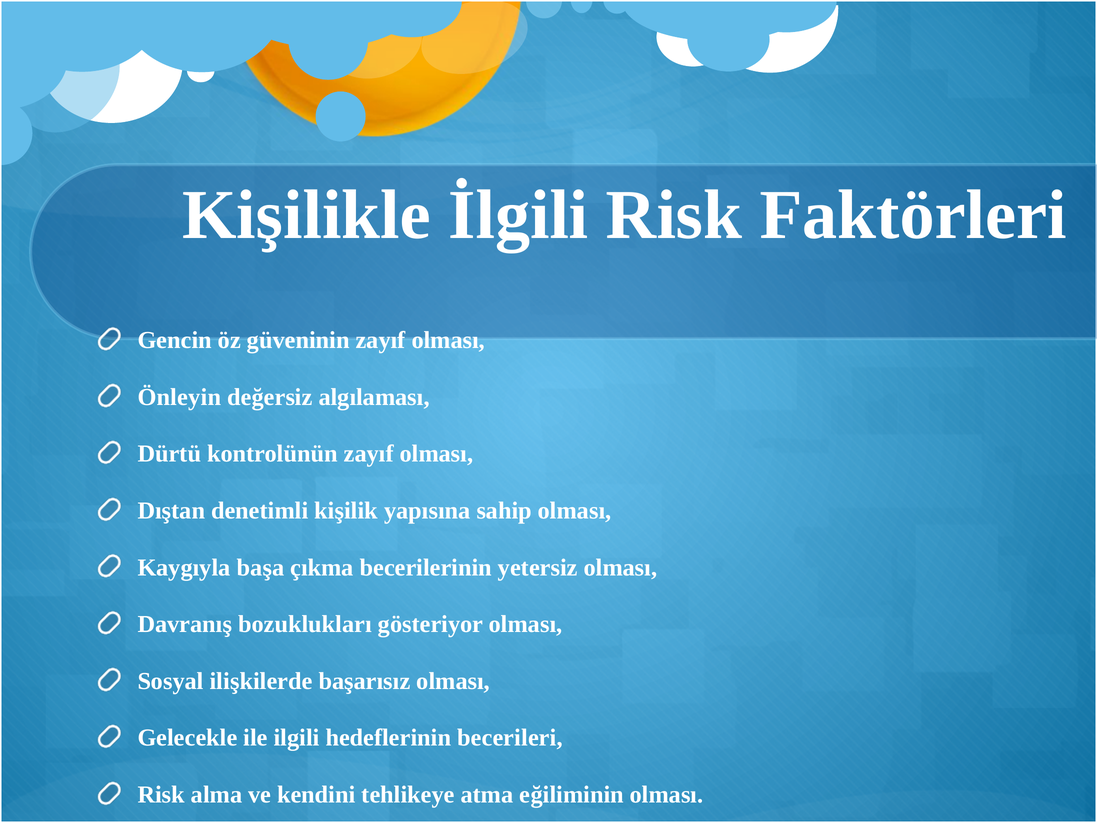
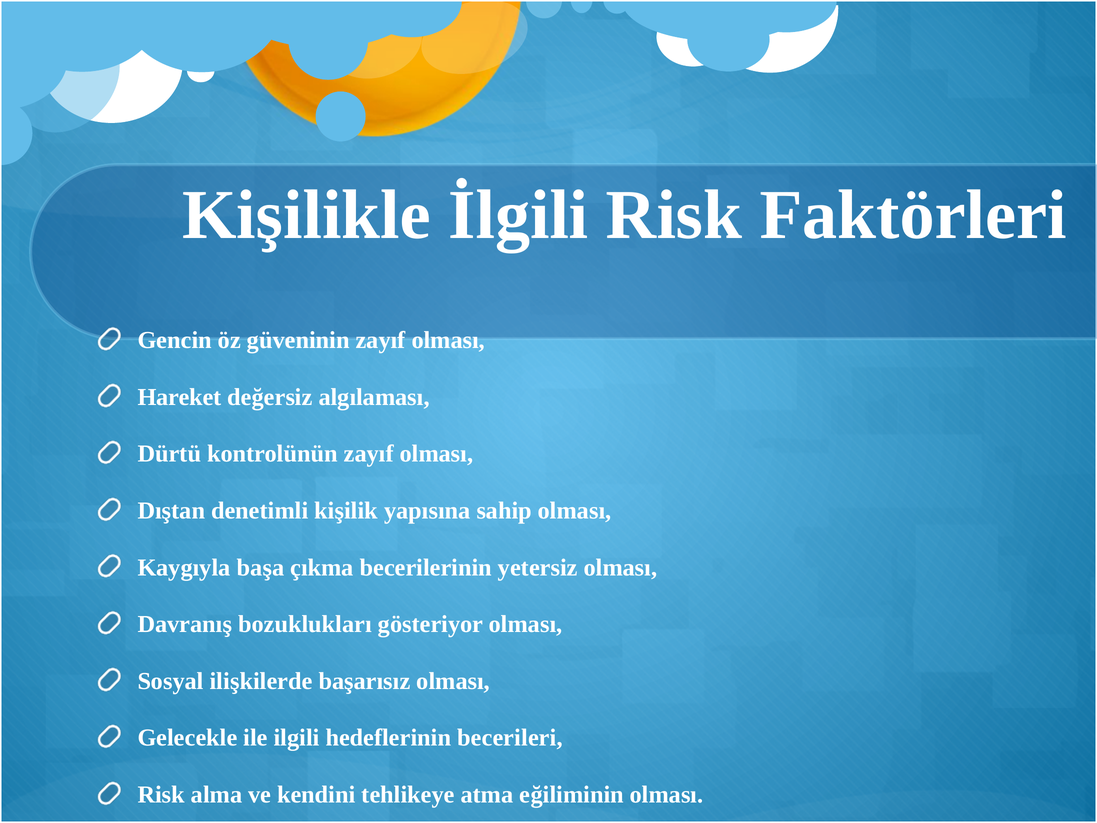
Önleyin: Önleyin -> Hareket (180, 397)
